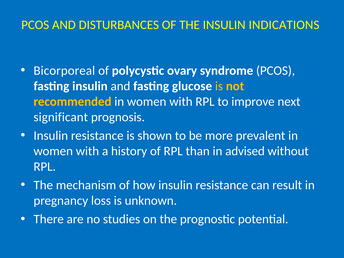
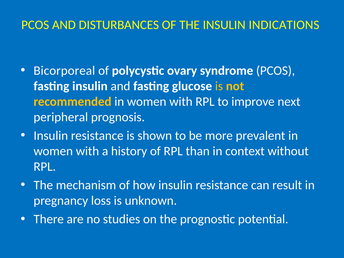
significant: significant -> peripheral (61, 117)
advised: advised -> context (245, 151)
